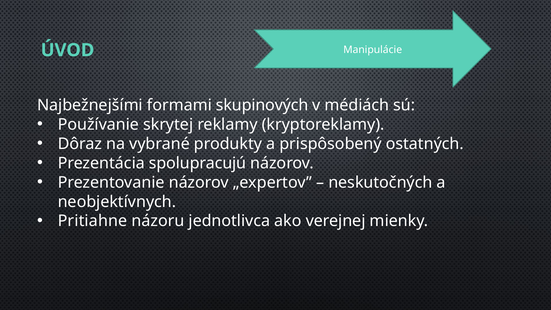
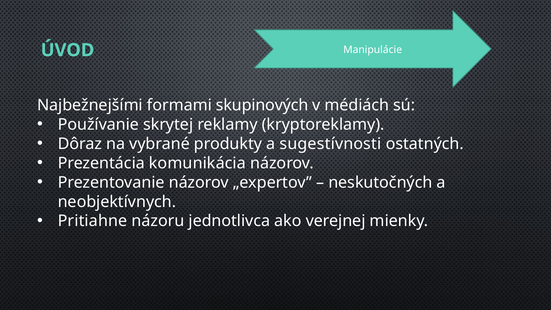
prispôsobený: prispôsobený -> sugestívnosti (330, 144)
spolupracujú: spolupracujú -> komunikácia (197, 163)
